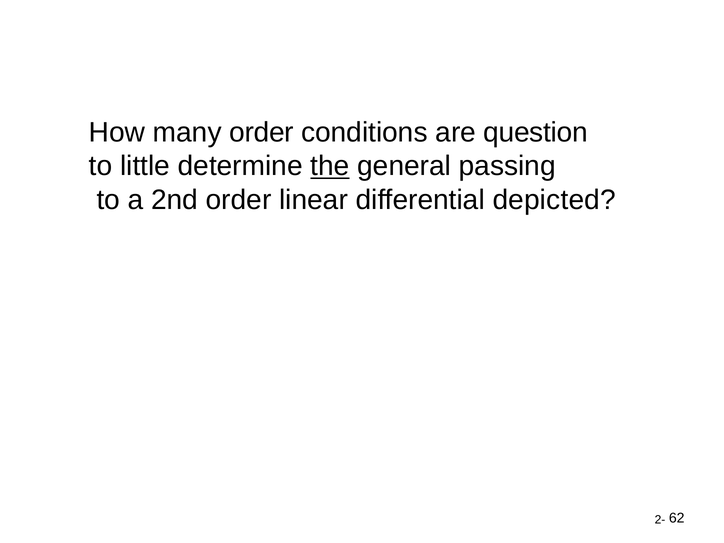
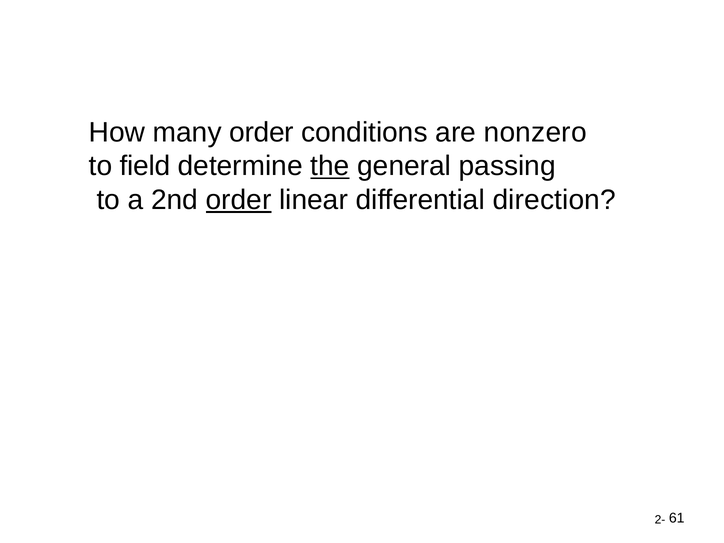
question: question -> nonzero (535, 132)
little: little -> field (145, 166)
order underline: none -> present (239, 200)
depicted: depicted -> direction (554, 200)
62: 62 -> 61 (677, 518)
